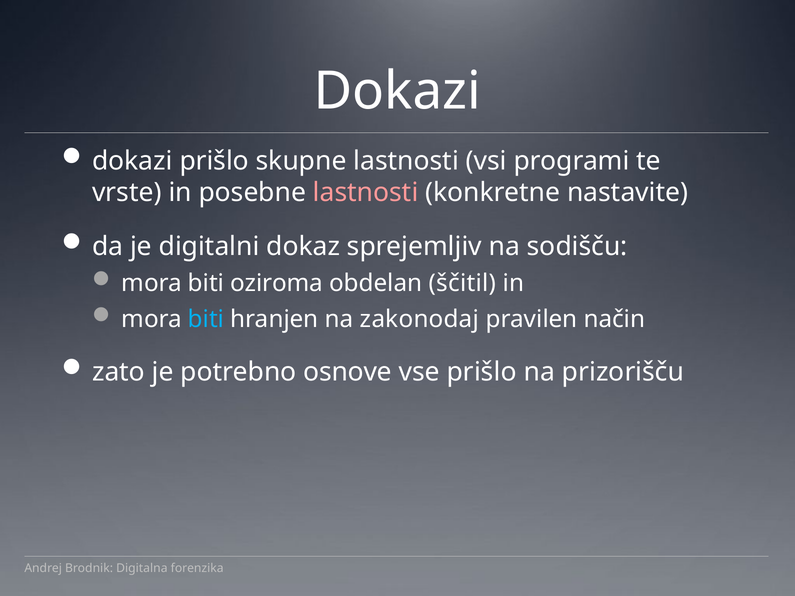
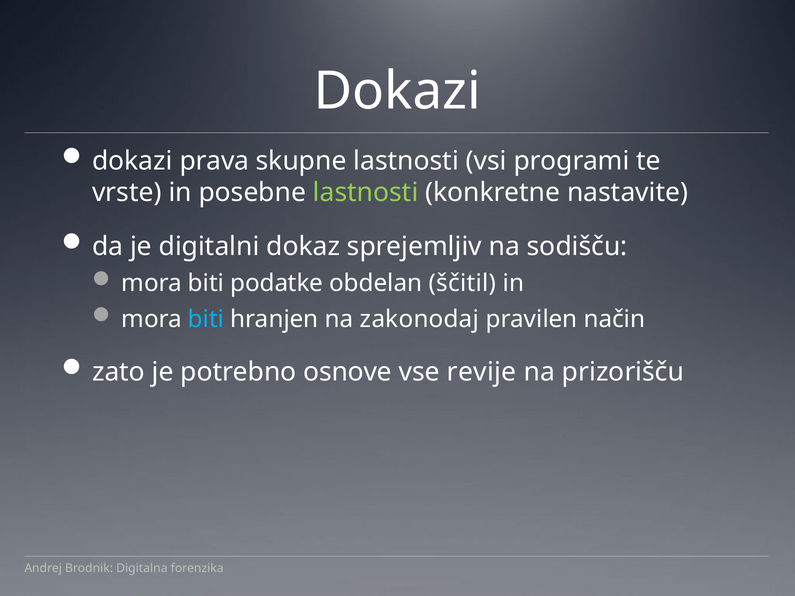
dokazi prišlo: prišlo -> prava (214, 161)
lastnosti colour: pink -> light green (366, 193)
oziroma: oziroma -> podatke (277, 284)
vse prišlo: prišlo -> revije (482, 372)
